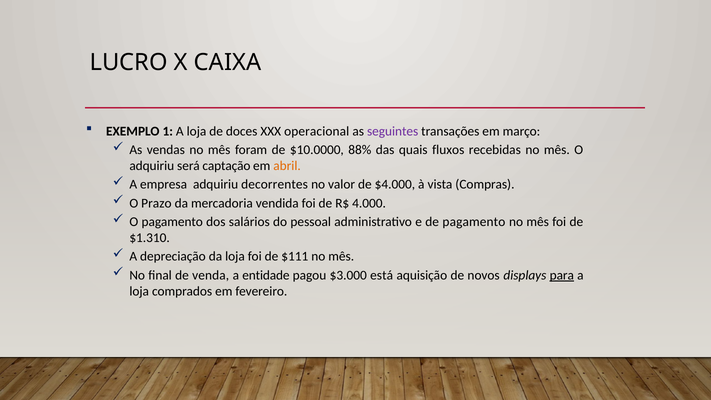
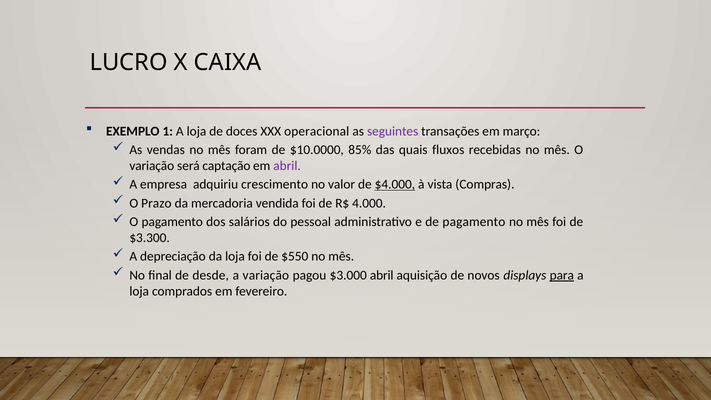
88%: 88% -> 85% (360, 150)
adquiriu: adquiriu -> variação (152, 166)
abril colour: orange -> purple (287, 166)
decorrentes: decorrentes -> crescimento (275, 184)
$4.000 underline: none -> present (395, 184)
$1.310: $1.310 -> $3.300 (150, 238)
$111: $111 -> $550 (295, 256)
venda: venda -> desde (211, 275)
a entidade: entidade -> variação (266, 275)
$3.000 está: está -> abril (382, 275)
